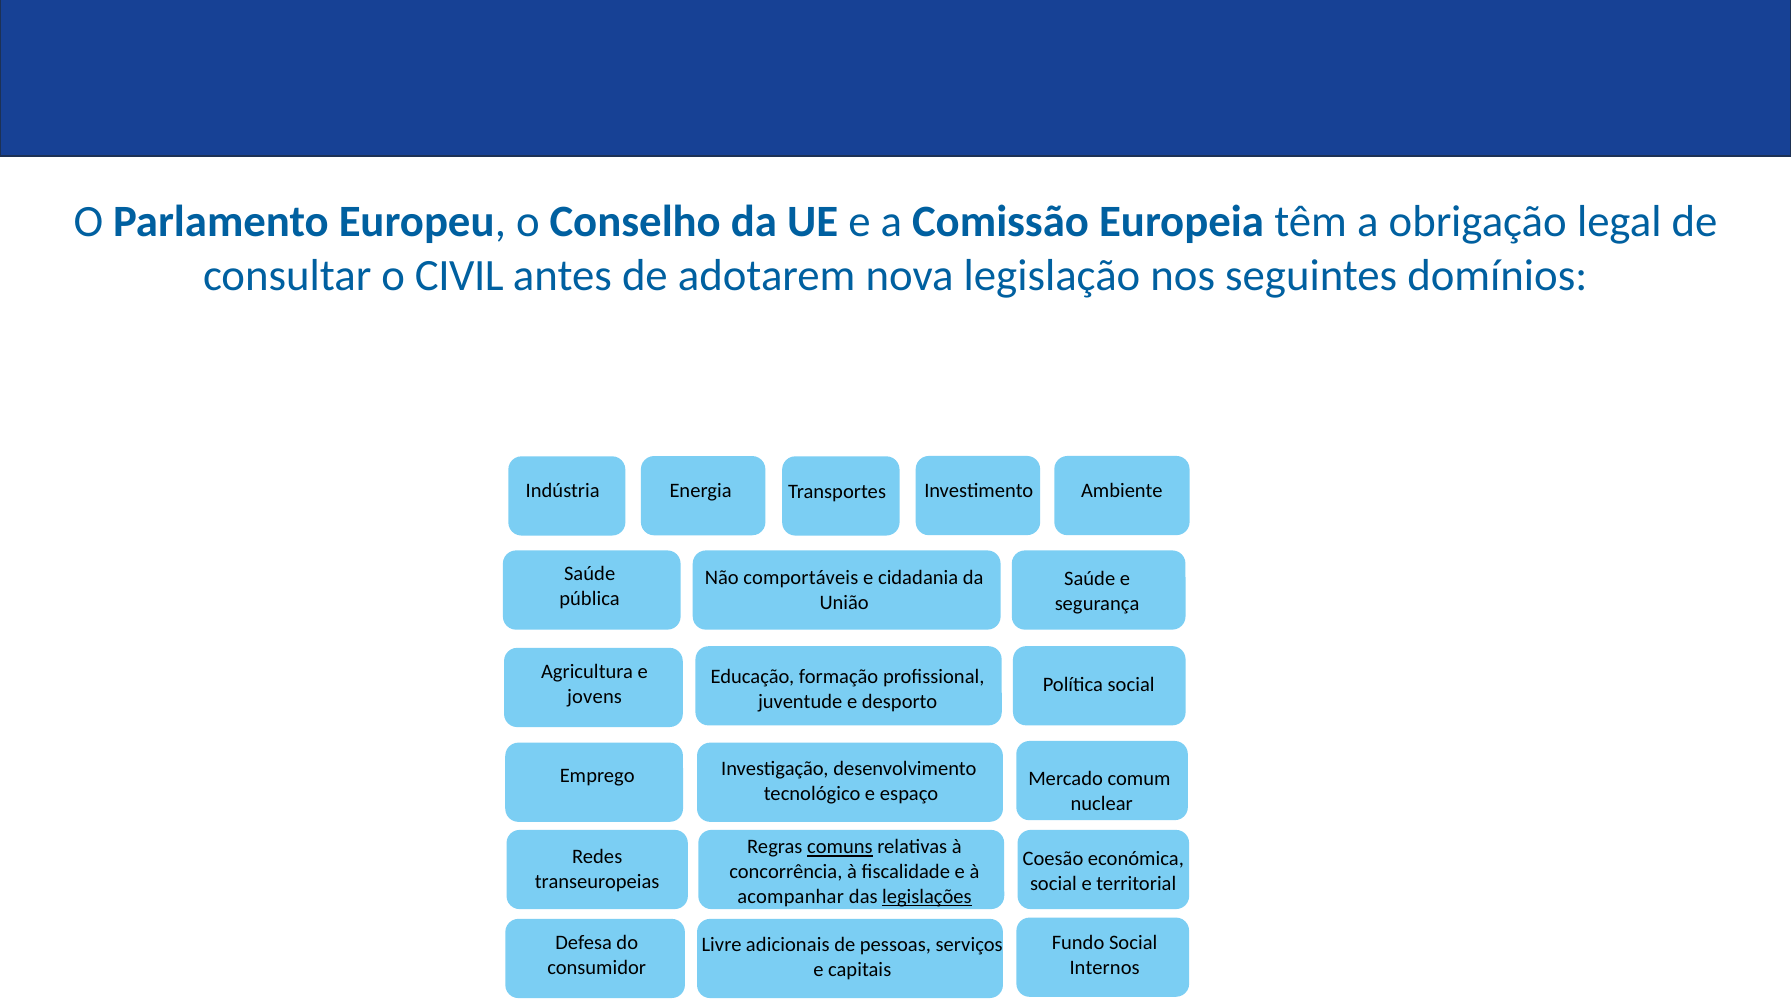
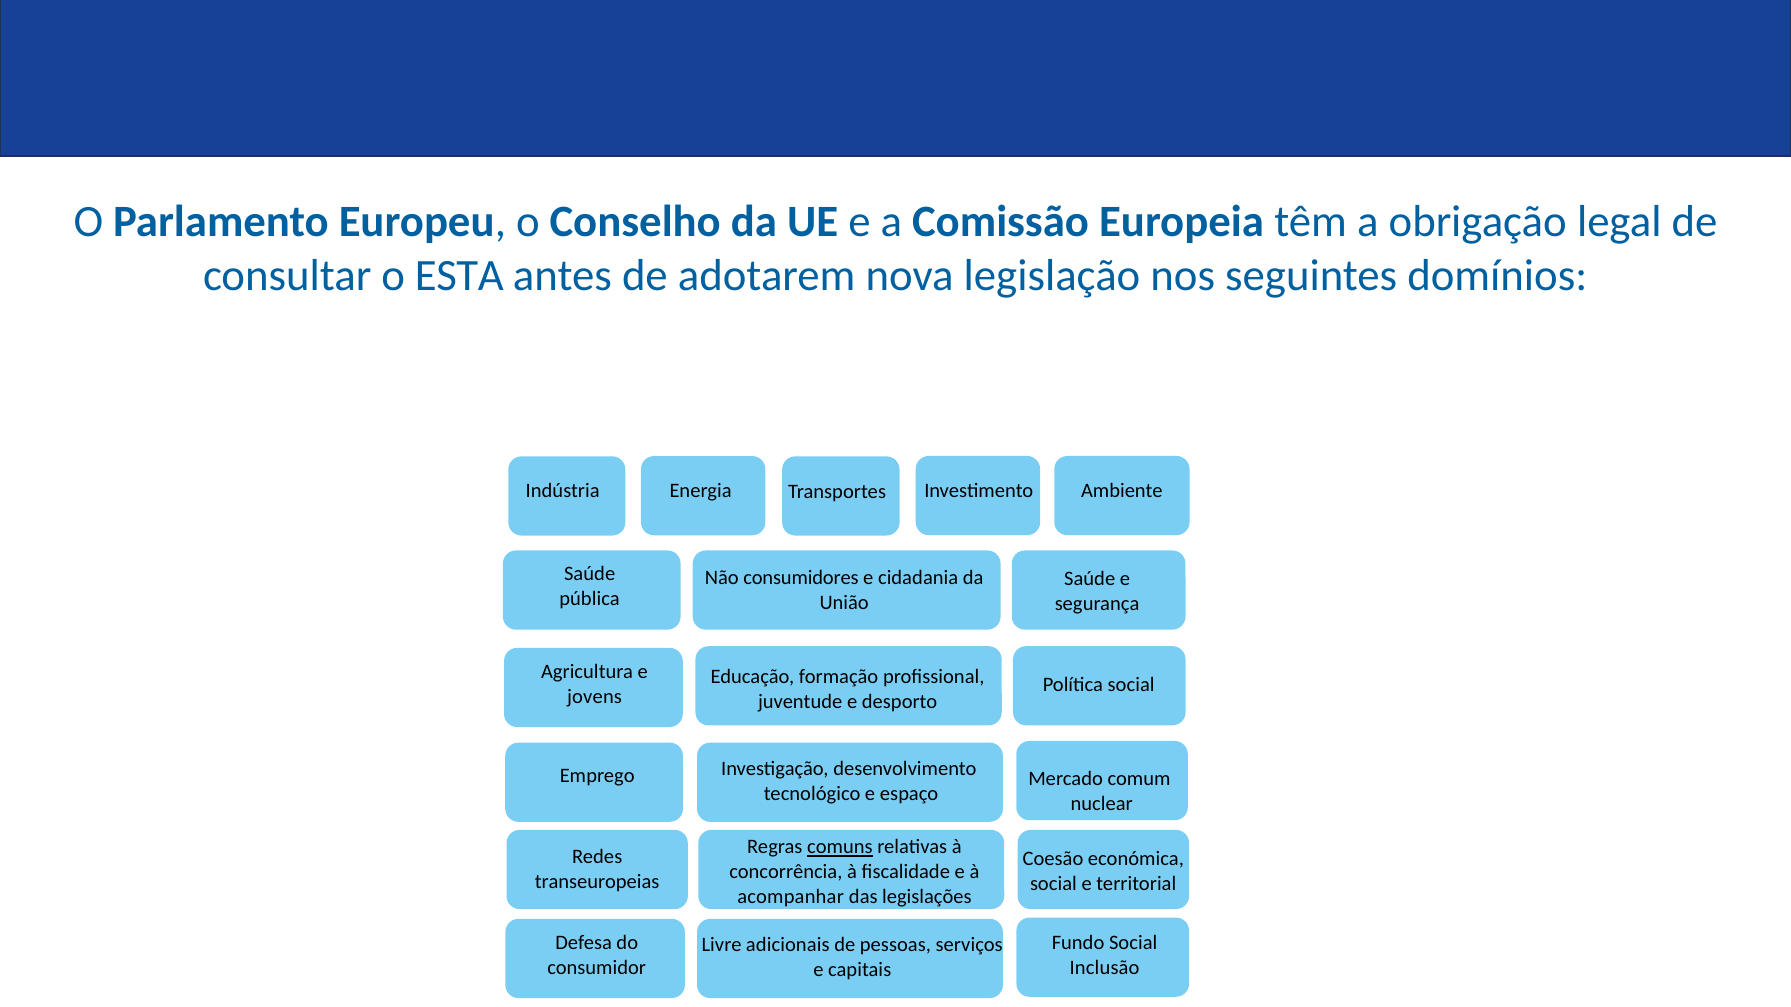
CIVIL: CIVIL -> ESTA (459, 276)
comportáveis: comportáveis -> consumidores (801, 578)
legislações underline: present -> none (927, 897)
Internos: Internos -> Inclusão (1105, 968)
